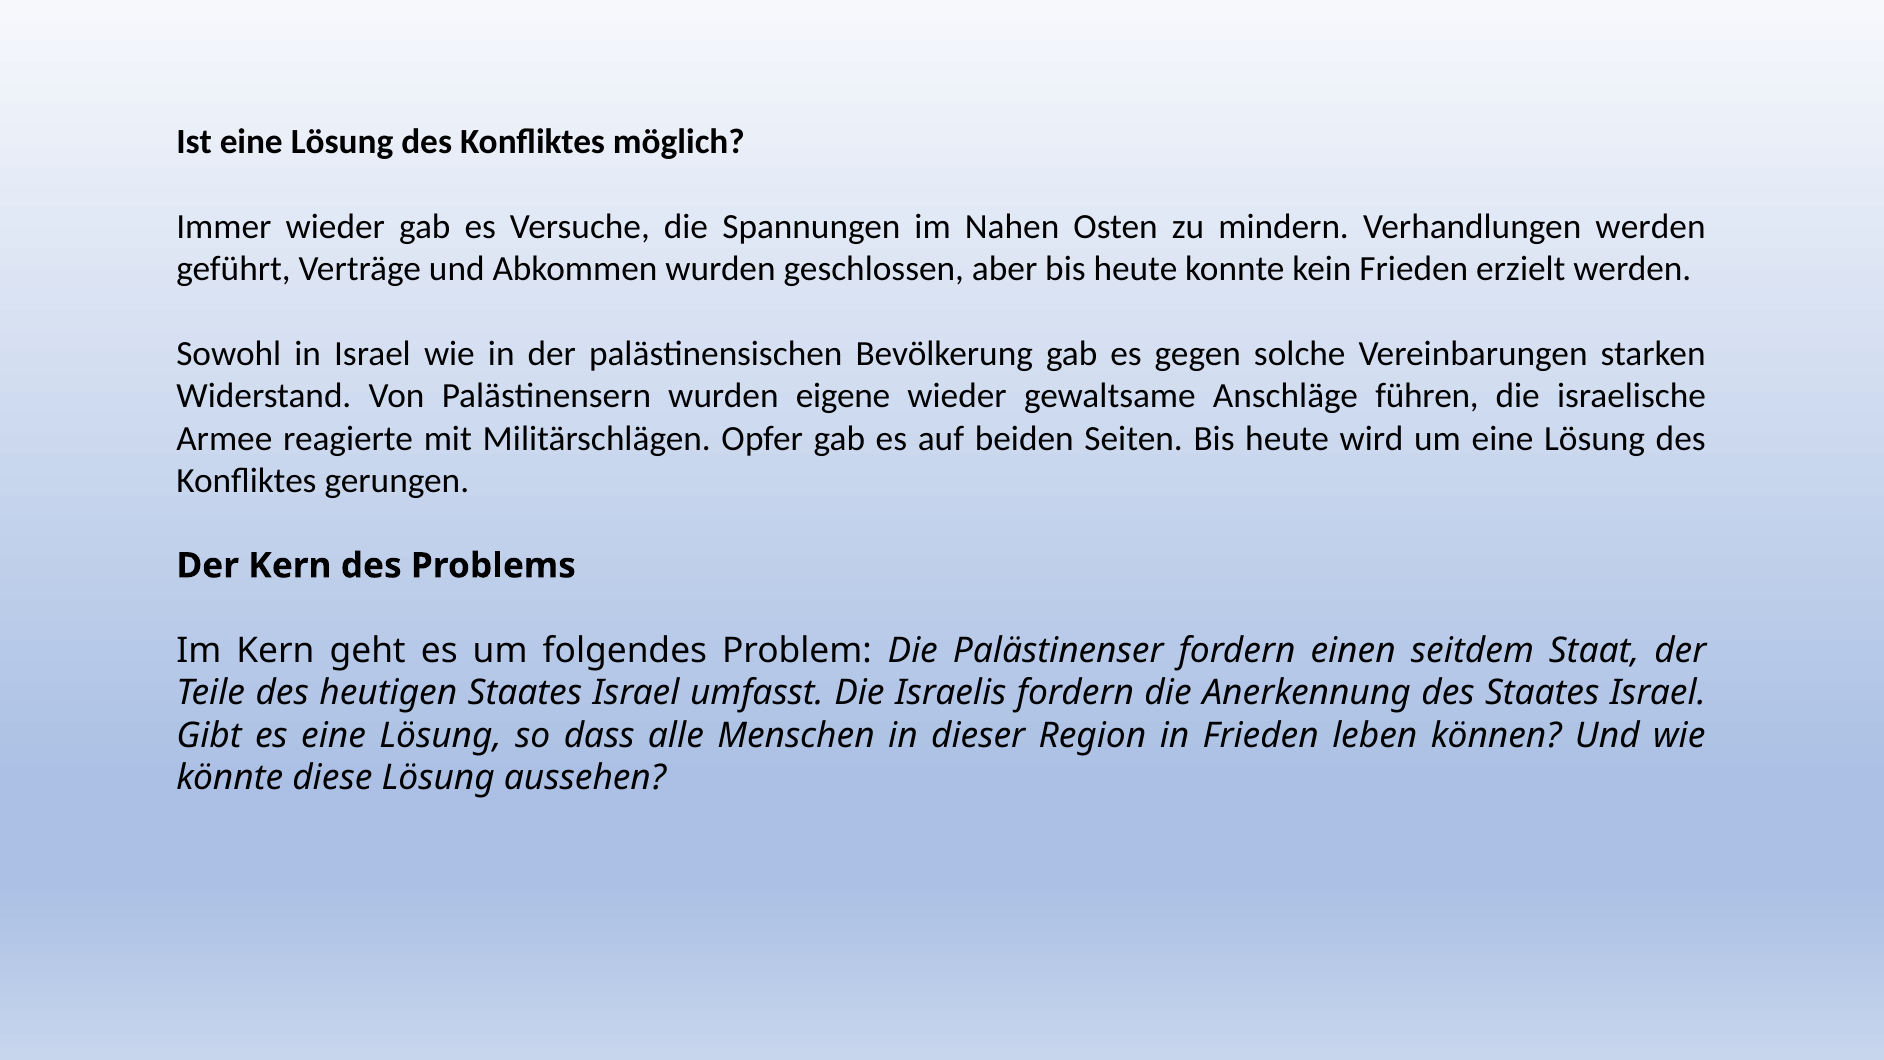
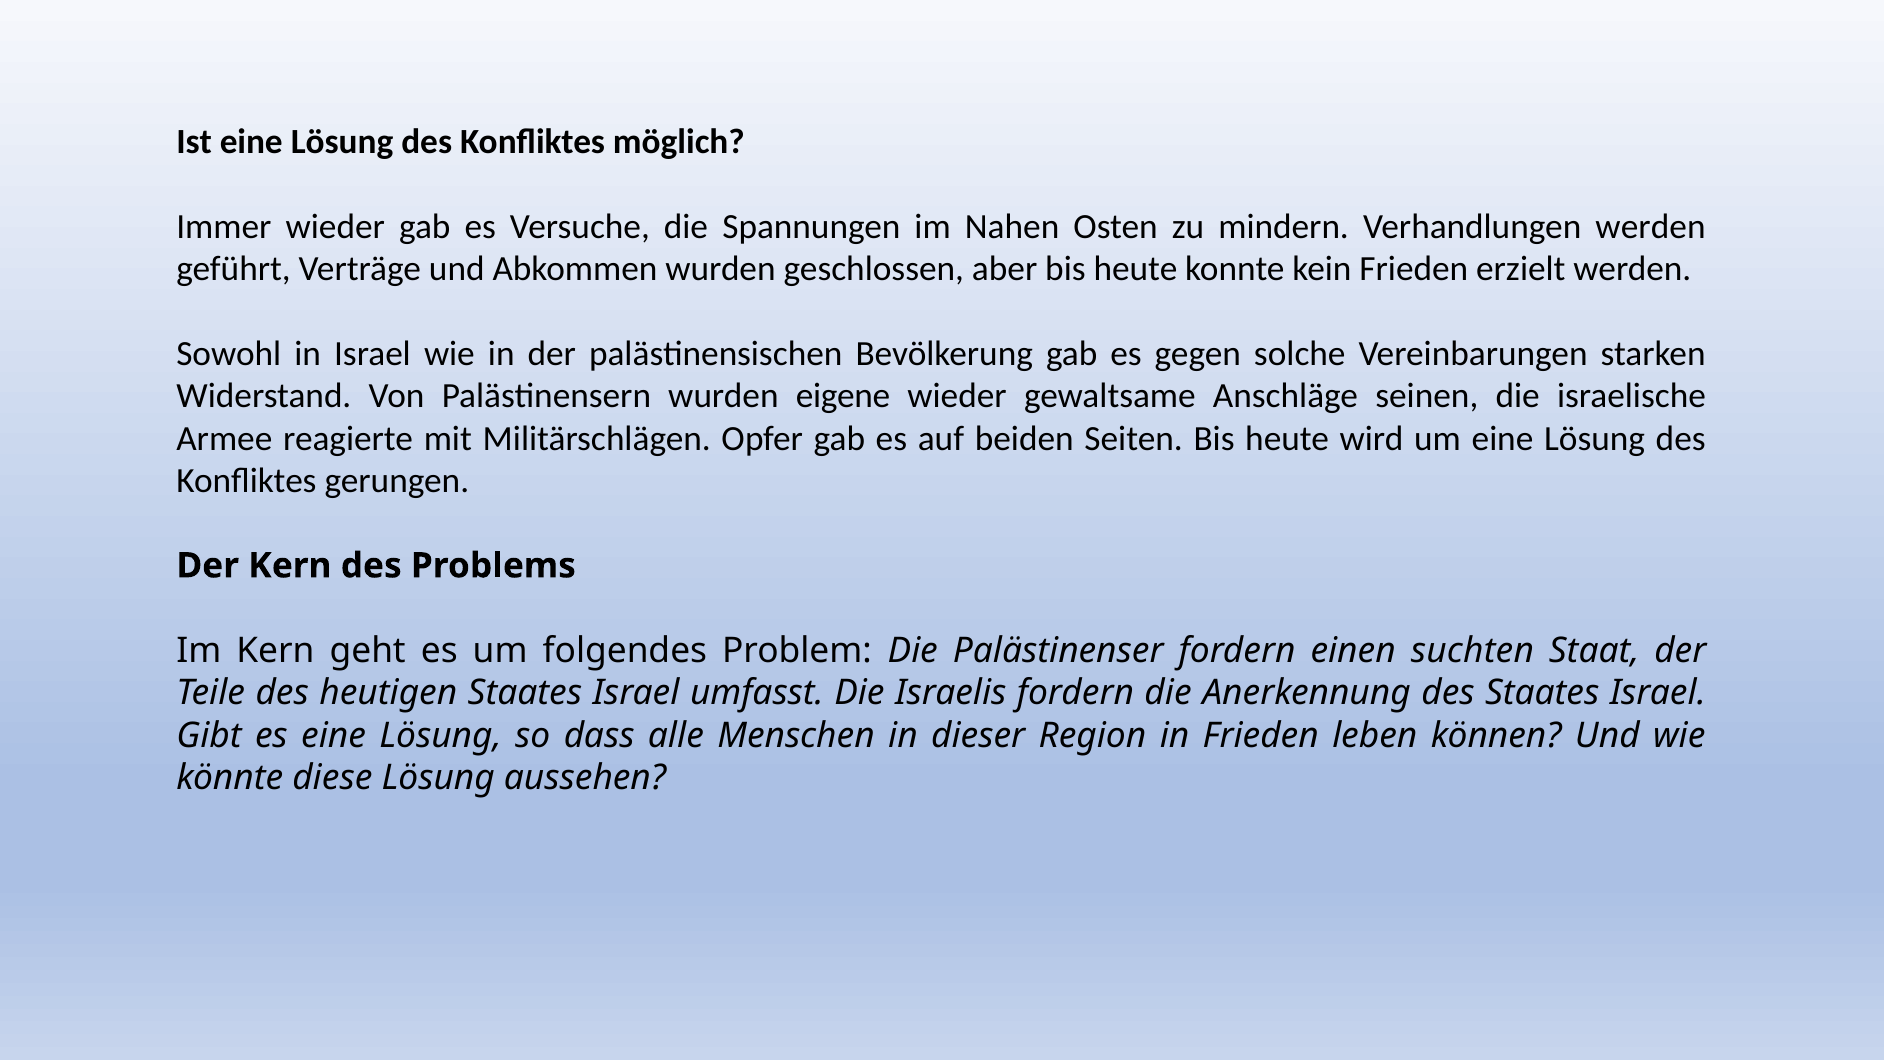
führen: führen -> seinen (1427, 396)
seitdem: seitdem -> suchten (1472, 650)
